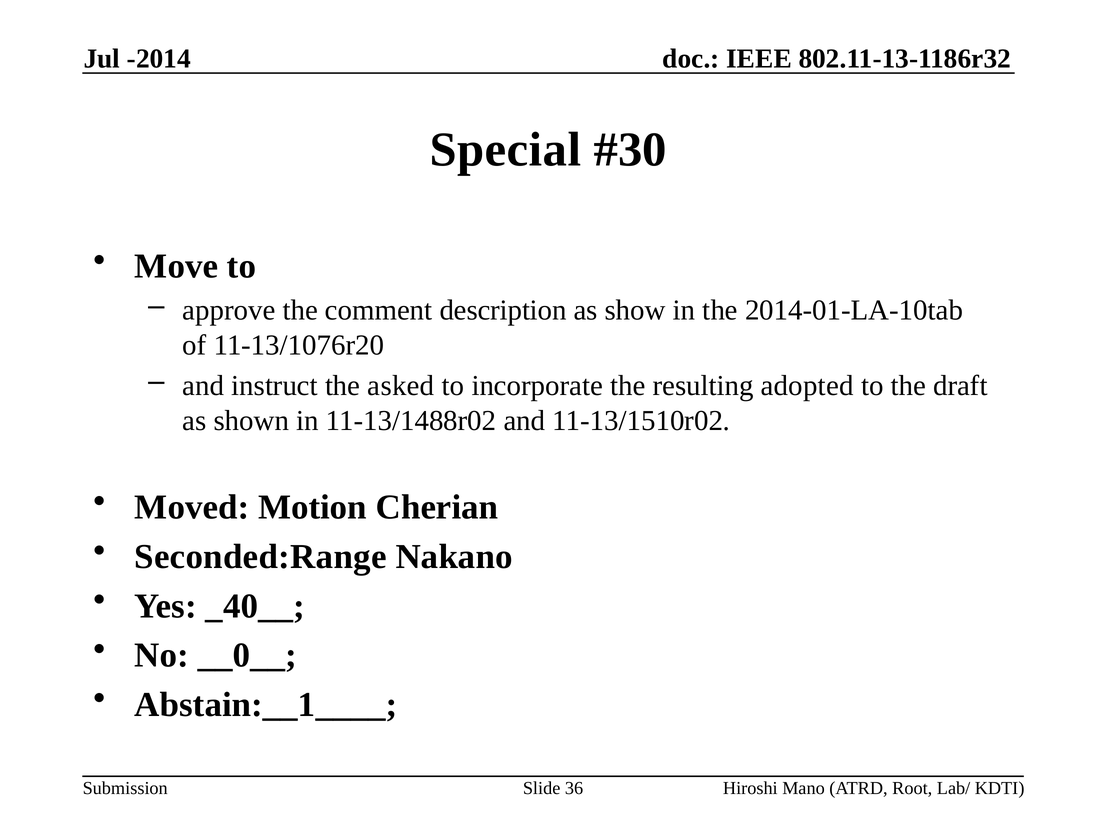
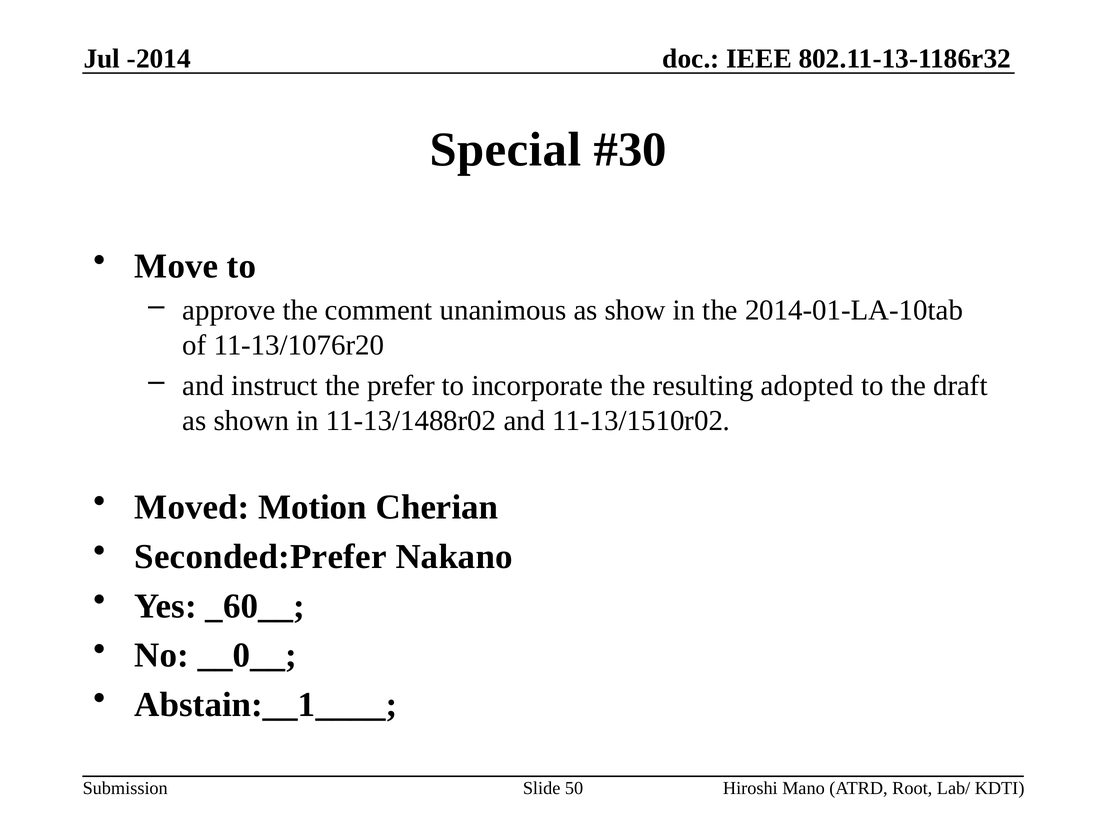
description: description -> unanimous (503, 311)
asked: asked -> prefer (401, 386)
Seconded:Range: Seconded:Range -> Seconded:Prefer (261, 557)
_40__: _40__ -> _60__ (255, 607)
36: 36 -> 50 (574, 789)
